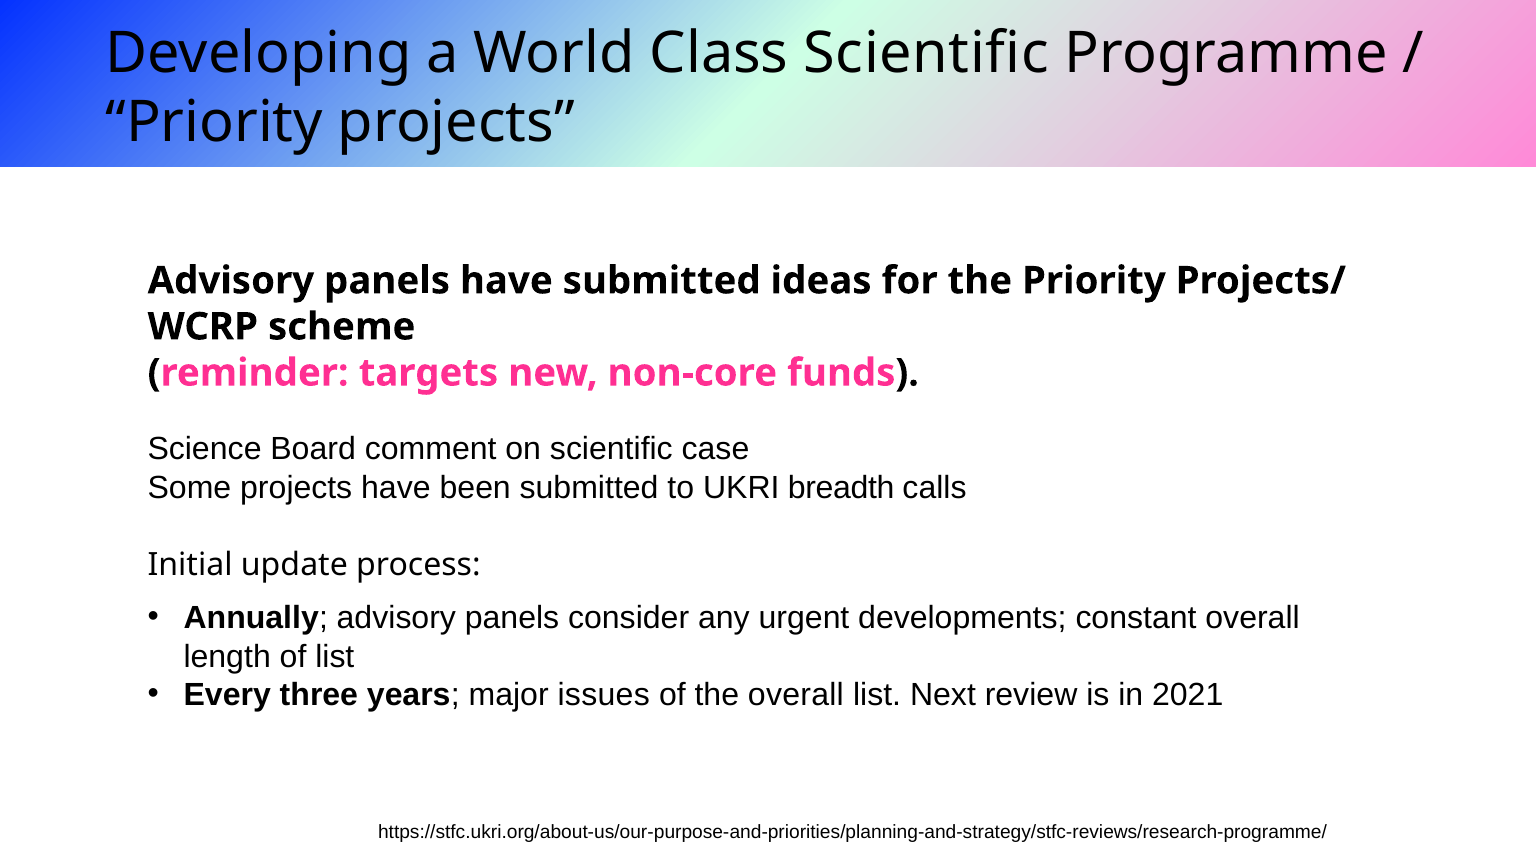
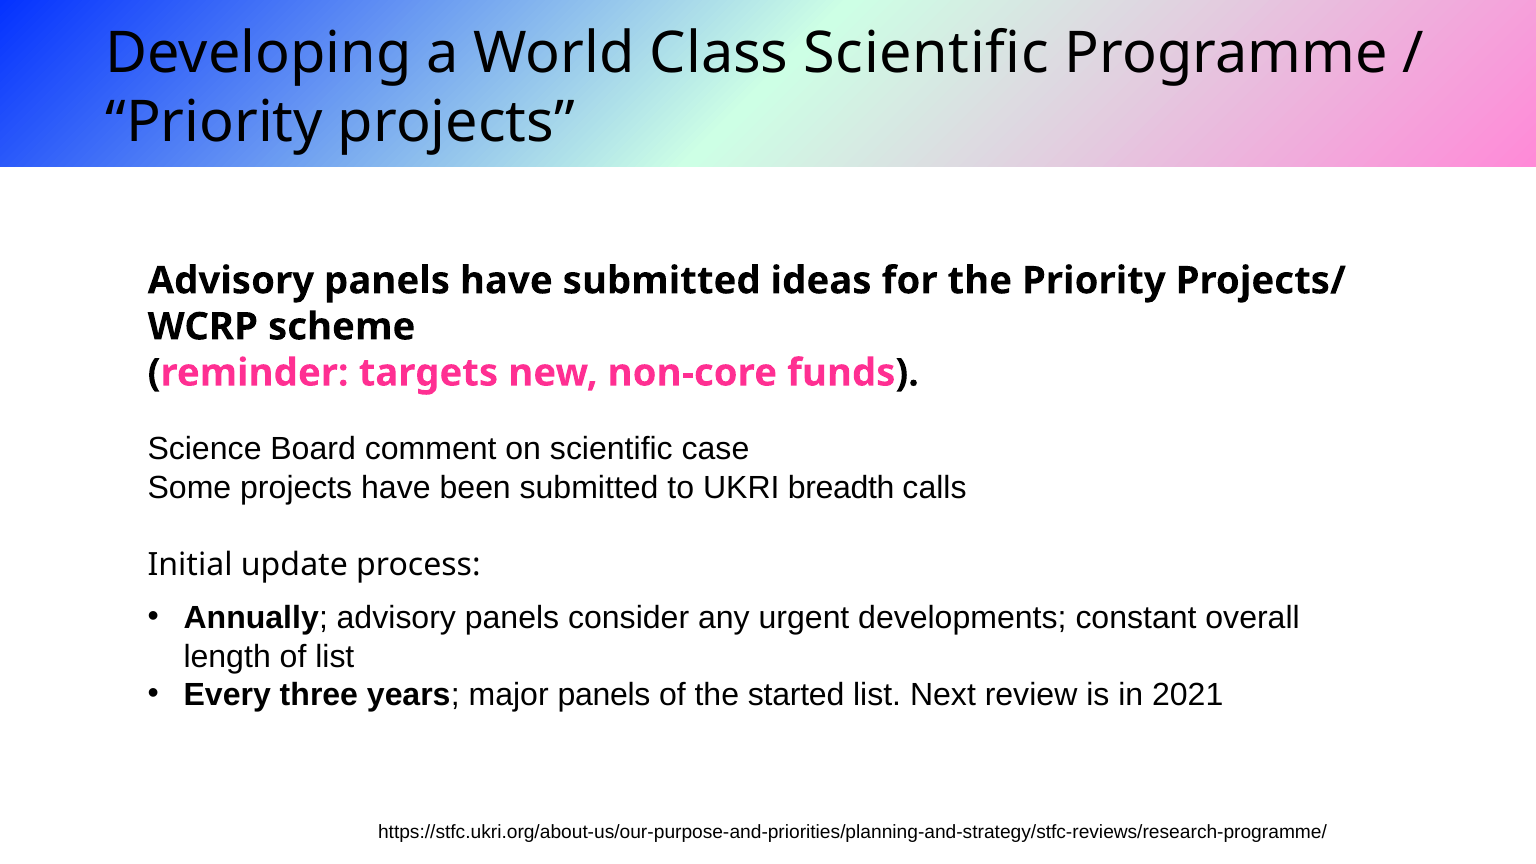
major issues: issues -> panels (604, 695)
the overall: overall -> started (796, 695)
